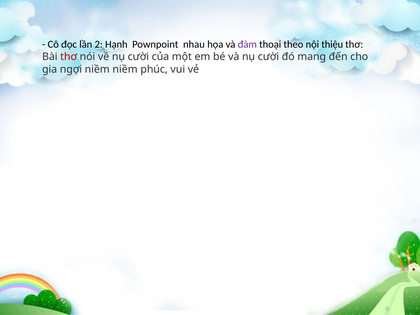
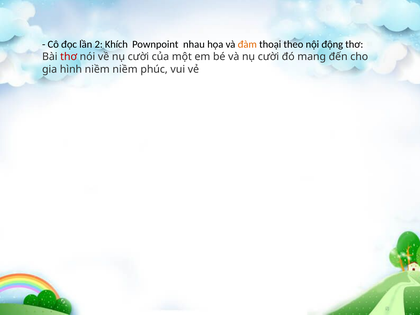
Hạnh: Hạnh -> Khích (116, 44)
đàm colour: purple -> orange (247, 44)
thiệu: thiệu -> động (332, 44)
ngợi: ngợi -> hình (71, 69)
